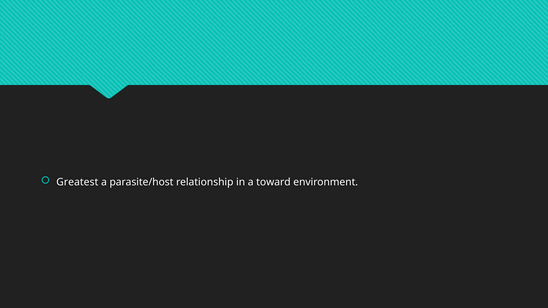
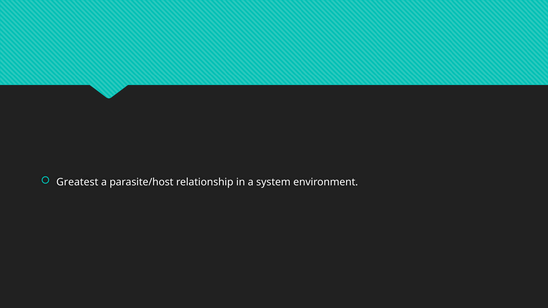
toward: toward -> system (273, 182)
